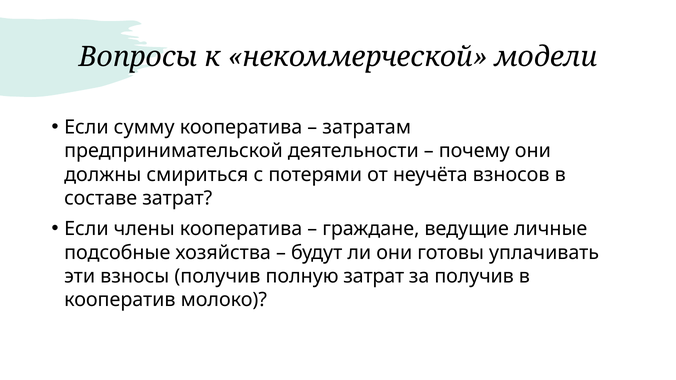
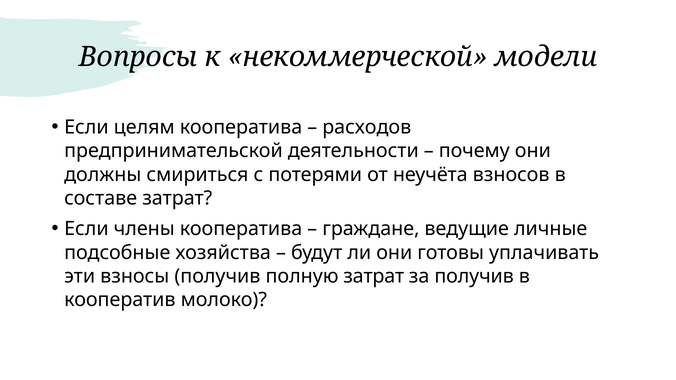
сумму: сумму -> целям (144, 127)
затратам: затратам -> расходов (367, 127)
